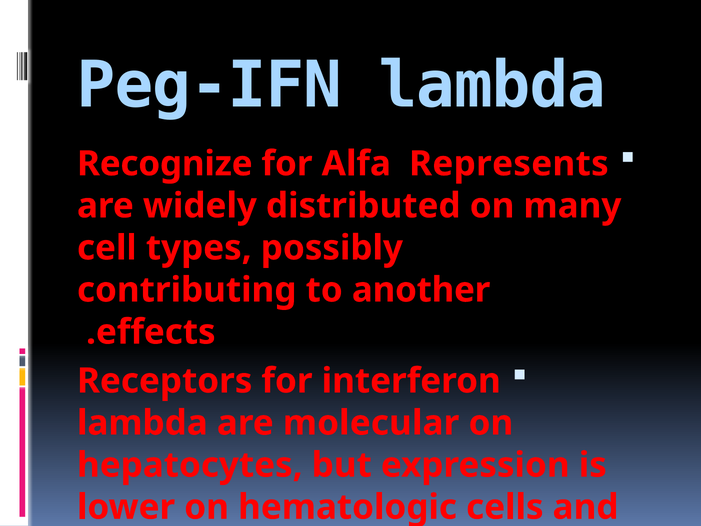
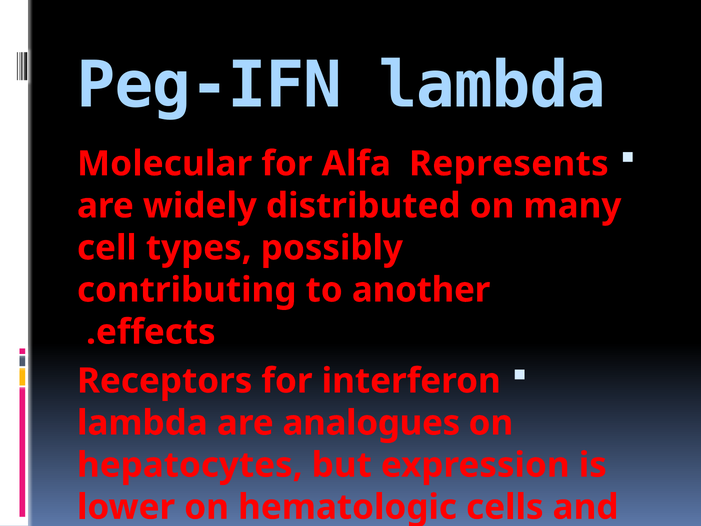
Recognize: Recognize -> Molecular (165, 164)
molecular: molecular -> analogues (371, 423)
